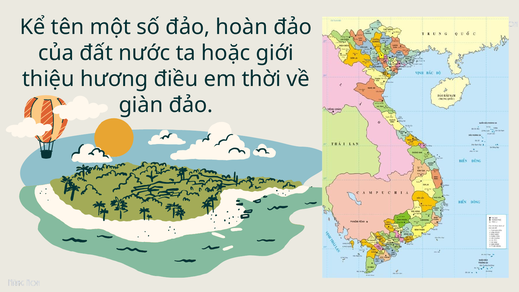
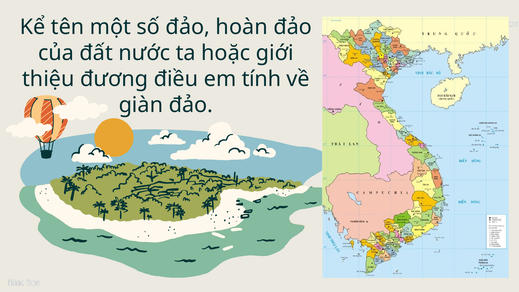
hương: hương -> đương (114, 79)
thời: thời -> tính (261, 79)
